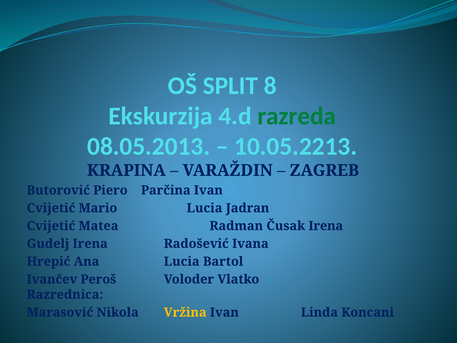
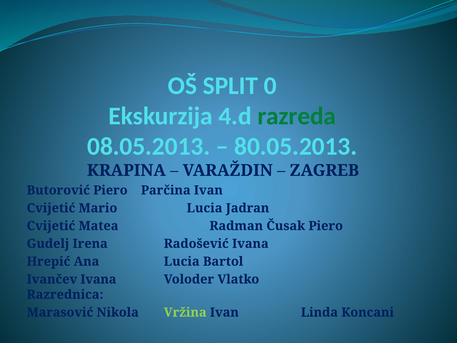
8: 8 -> 0 (270, 86)
10.05.2213: 10.05.2213 -> 80.05.2013 (296, 146)
Čusak Irena: Irena -> Piero (326, 226)
Ivančev Peroš: Peroš -> Ivana (98, 279)
Vržina colour: yellow -> light green (185, 312)
